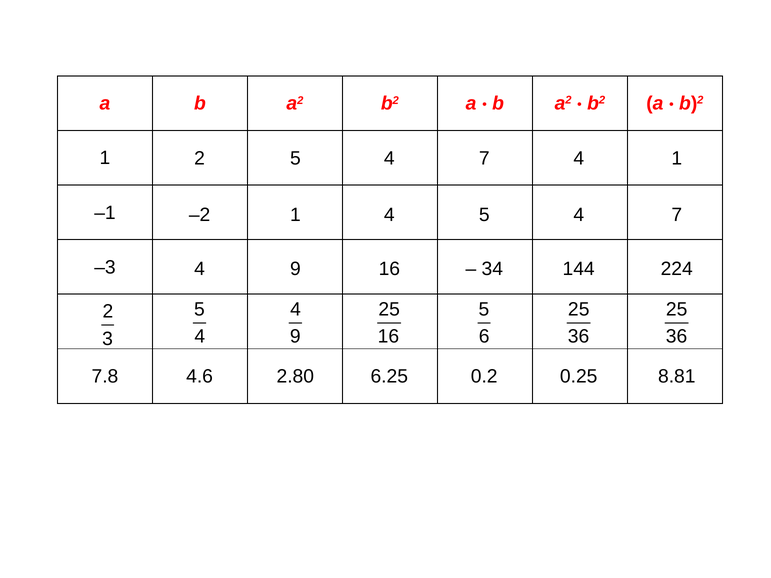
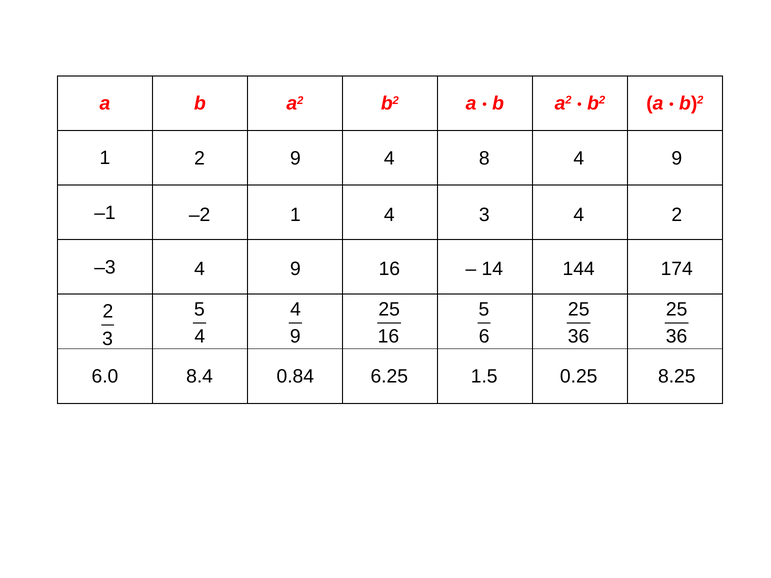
2 5: 5 -> 9 (295, 158)
7: 7 -> 8 (484, 158)
1: 1 -> 9 (677, 158)
4 5: 5 -> 3 (484, 215)
7: 7 -> 2 (677, 215)
34: 34 -> 14 (492, 269)
224: 224 -> 174 (677, 269)
4.6: 4.6 -> 8.4 (200, 376)
2.80: 2.80 -> 0.84 (295, 376)
0.2: 0.2 -> 1.5 (484, 376)
8.81: 8.81 -> 8.25 (677, 376)
7.8: 7.8 -> 6.0 (105, 377)
